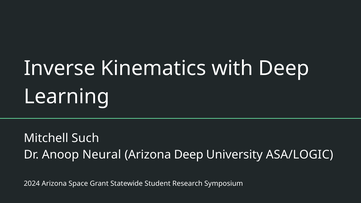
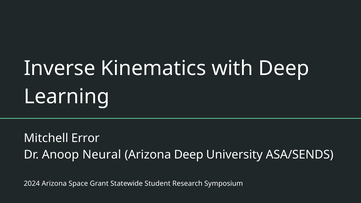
Such: Such -> Error (85, 138)
ASA/LOGIC: ASA/LOGIC -> ASA/SENDS (300, 155)
